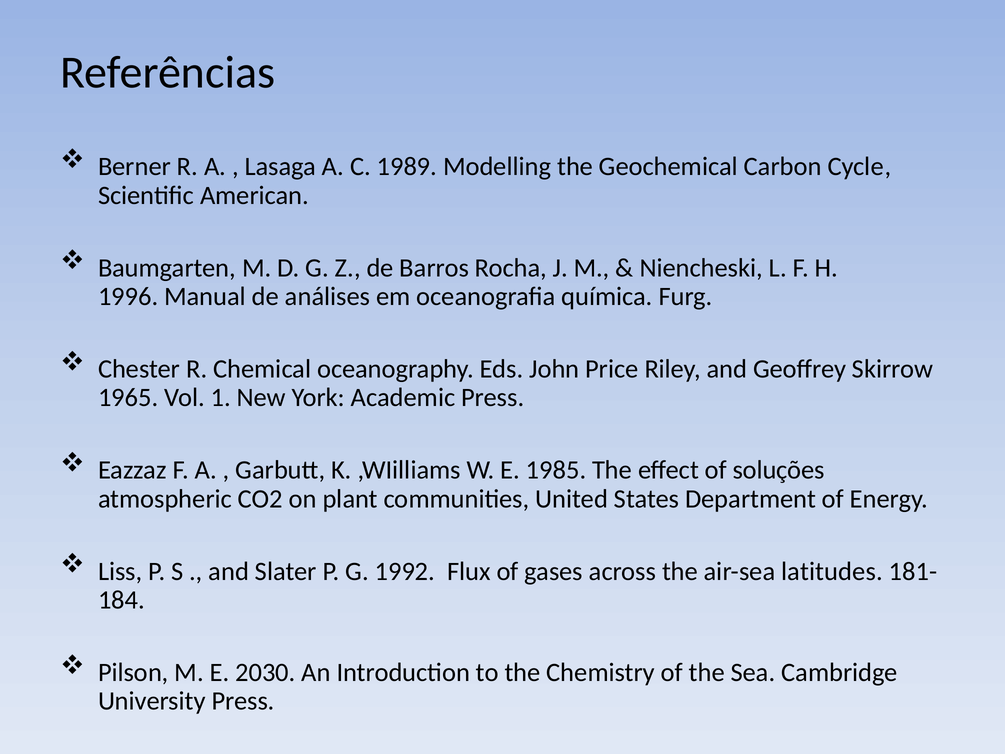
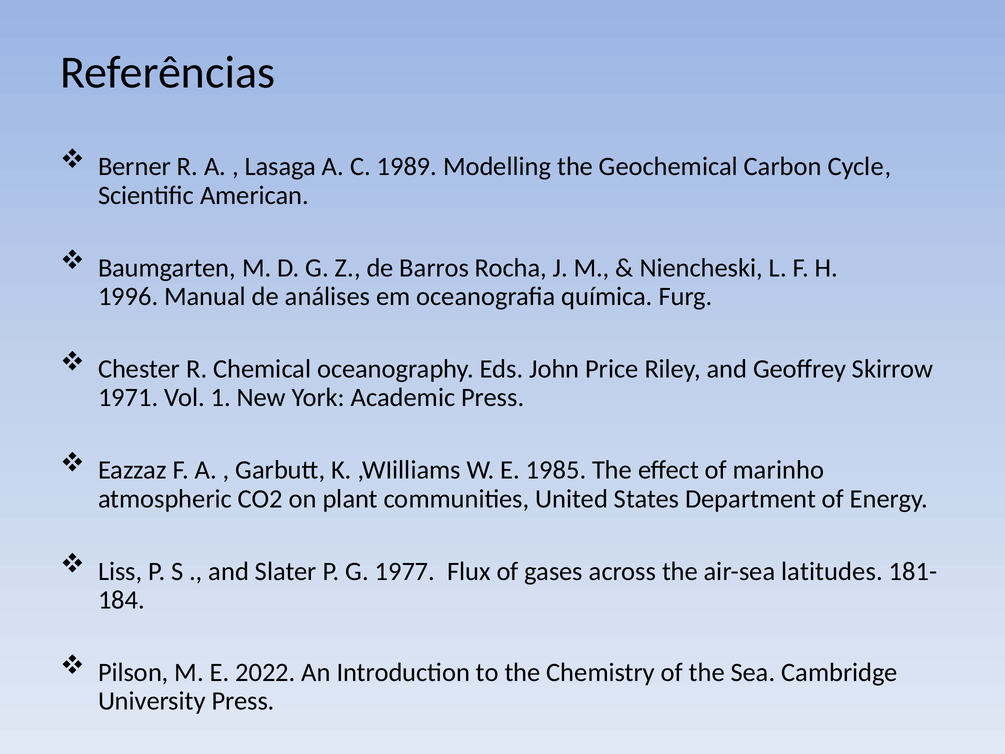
1965: 1965 -> 1971 (128, 398)
soluções: soluções -> marinho (779, 470)
1992: 1992 -> 1977 (405, 571)
2030: 2030 -> 2022 (265, 672)
